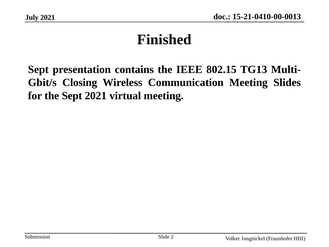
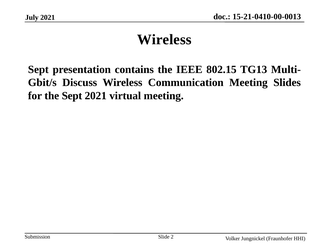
Finished: Finished -> Wireless (164, 39)
Closing: Closing -> Discuss (80, 82)
